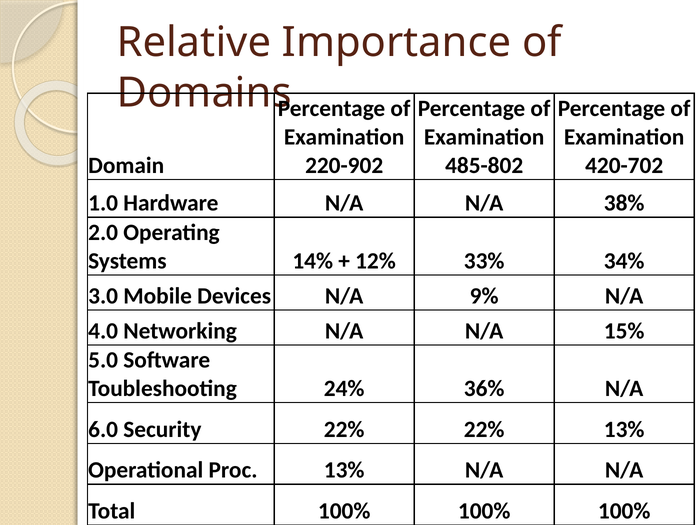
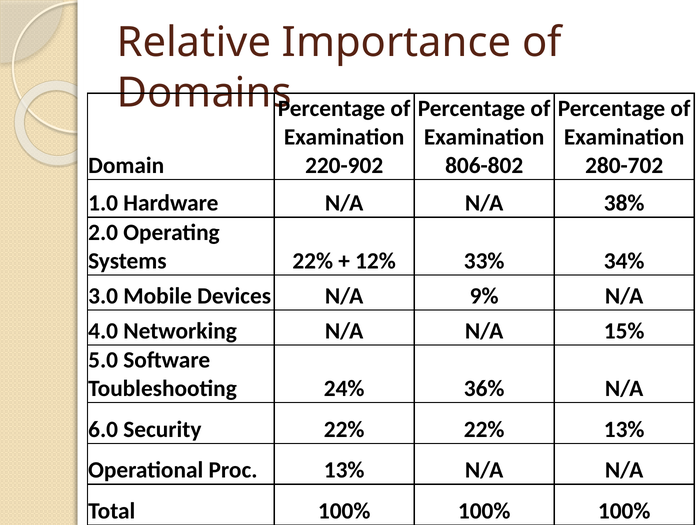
485-802: 485-802 -> 806-802 (484, 165)
420-702: 420-702 -> 280-702 (624, 165)
Systems 14%: 14% -> 22% (313, 261)
